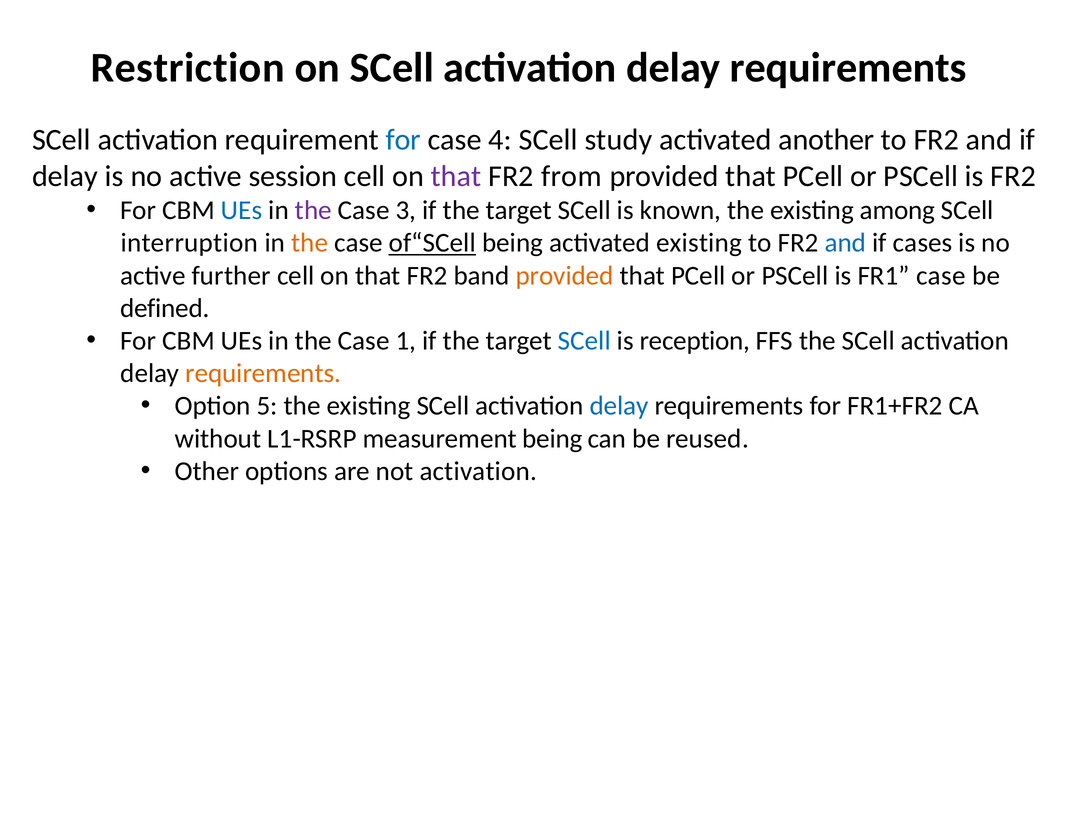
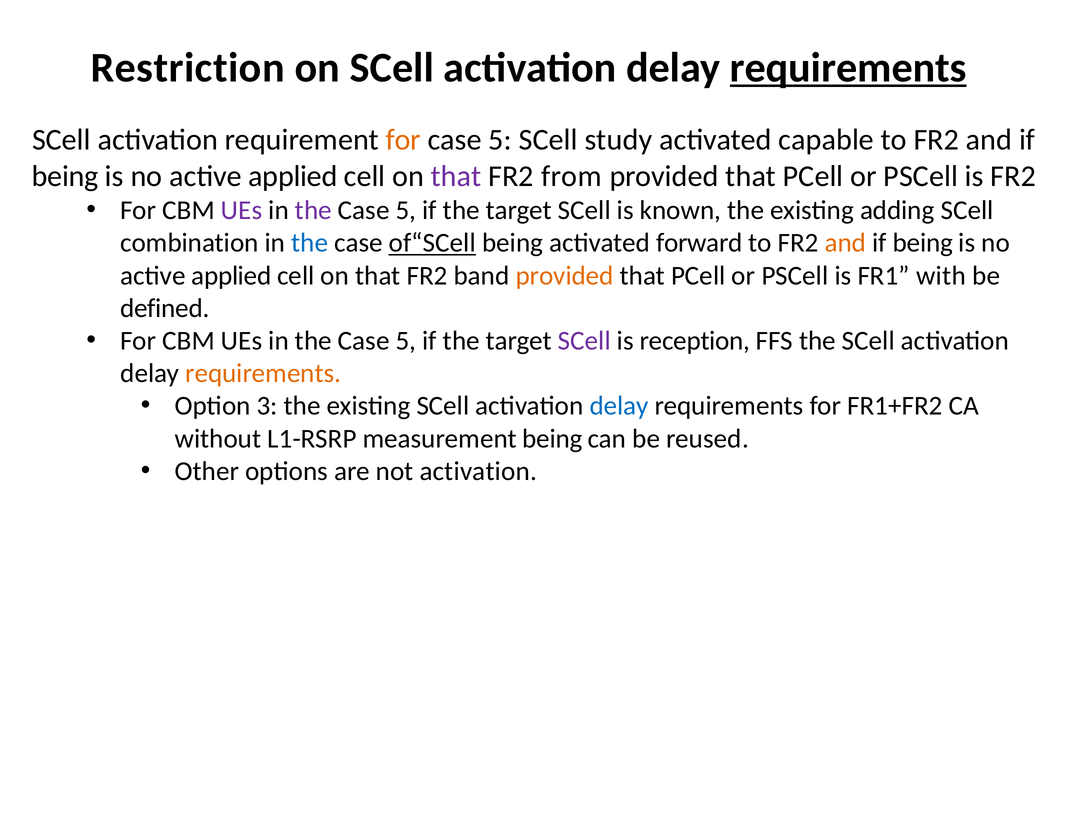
requirements underline: none -> present (848, 68)
for colour: blue -> orange (403, 140)
4: 4 -> 5 (500, 140)
another: another -> capable (826, 140)
delay: delay -> being (65, 176)
session: session -> applied (293, 176)
UEs colour: blue -> purple (242, 210)
3: 3 -> 5 (406, 210)
among: among -> adding (897, 210)
interruption: interruption -> combination (189, 243)
the colour: orange -> blue (310, 243)
activated existing: existing -> forward (699, 243)
and colour: blue -> orange (845, 243)
cases: cases -> being (923, 243)
further: further -> applied (231, 276)
FR1 case: case -> with (941, 276)
1: 1 -> 5 (406, 341)
SCell colour: blue -> purple (584, 341)
5: 5 -> 3 (267, 406)
